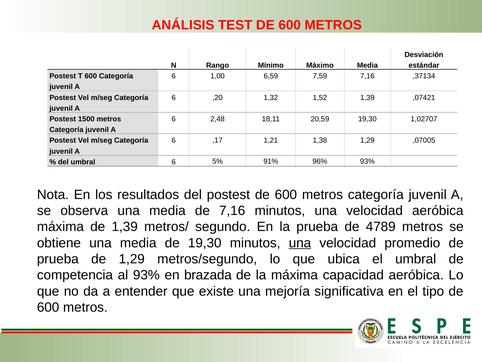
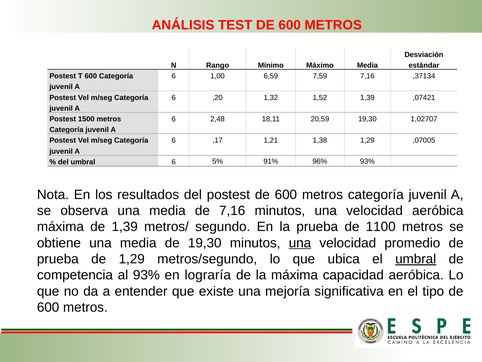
4789: 4789 -> 1100 (381, 227)
umbral underline: none -> present (416, 259)
brazada: brazada -> lograría (208, 275)
